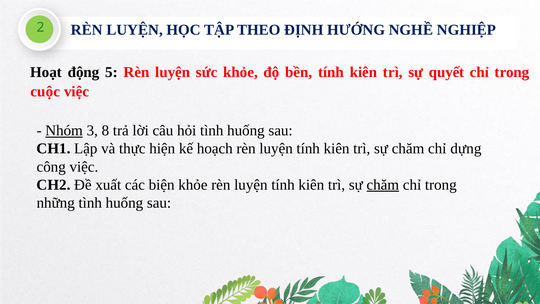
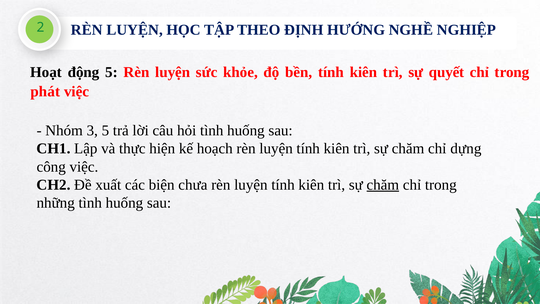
cuộc: cuộc -> phát (45, 92)
Nhóm underline: present -> none (64, 131)
3 8: 8 -> 5 (105, 131)
biện khỏe: khỏe -> chưa (193, 185)
